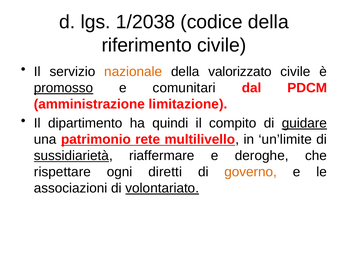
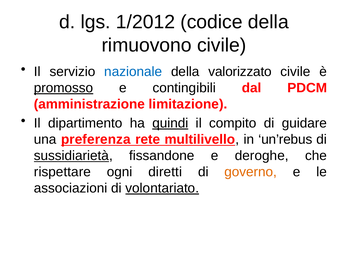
1/2038: 1/2038 -> 1/2012 (145, 22)
riferimento: riferimento -> rimuovono (147, 45)
nazionale colour: orange -> blue (133, 72)
comunitari: comunitari -> contingibili (184, 88)
quindi underline: none -> present (170, 123)
guidare underline: present -> none (304, 123)
patrimonio: patrimonio -> preferenza (96, 139)
un’limite: un’limite -> un’rebus (285, 139)
riaffermare: riaffermare -> fissandone (162, 156)
